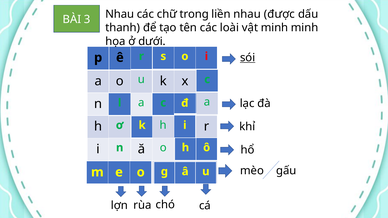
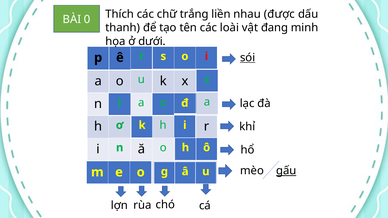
Nhau: Nhau -> Thích (120, 14)
trong: trong -> trắng (194, 14)
3: 3 -> 0 (87, 20)
vật minh: minh -> đang (275, 28)
gấu underline: none -> present (286, 171)
